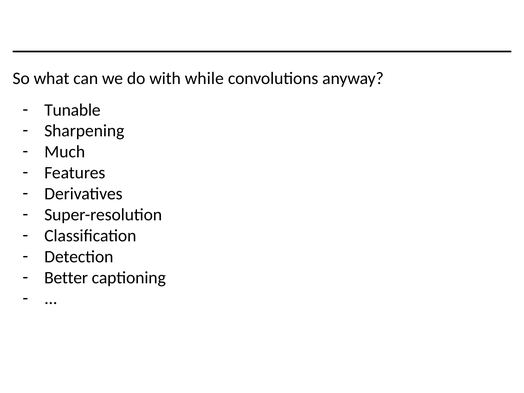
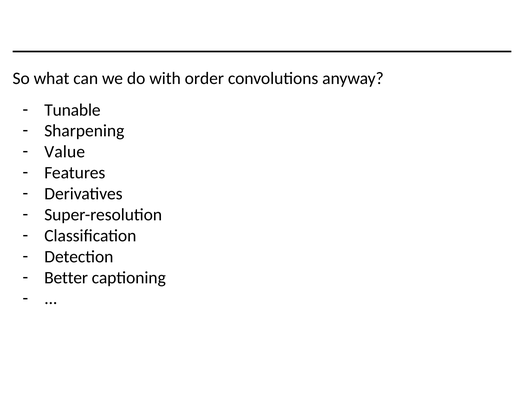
while: while -> order (204, 78)
Much: Much -> Value (65, 152)
